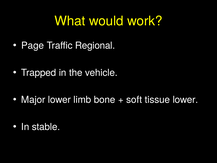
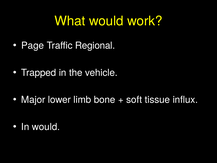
tissue lower: lower -> influx (185, 100)
In stable: stable -> would (46, 127)
